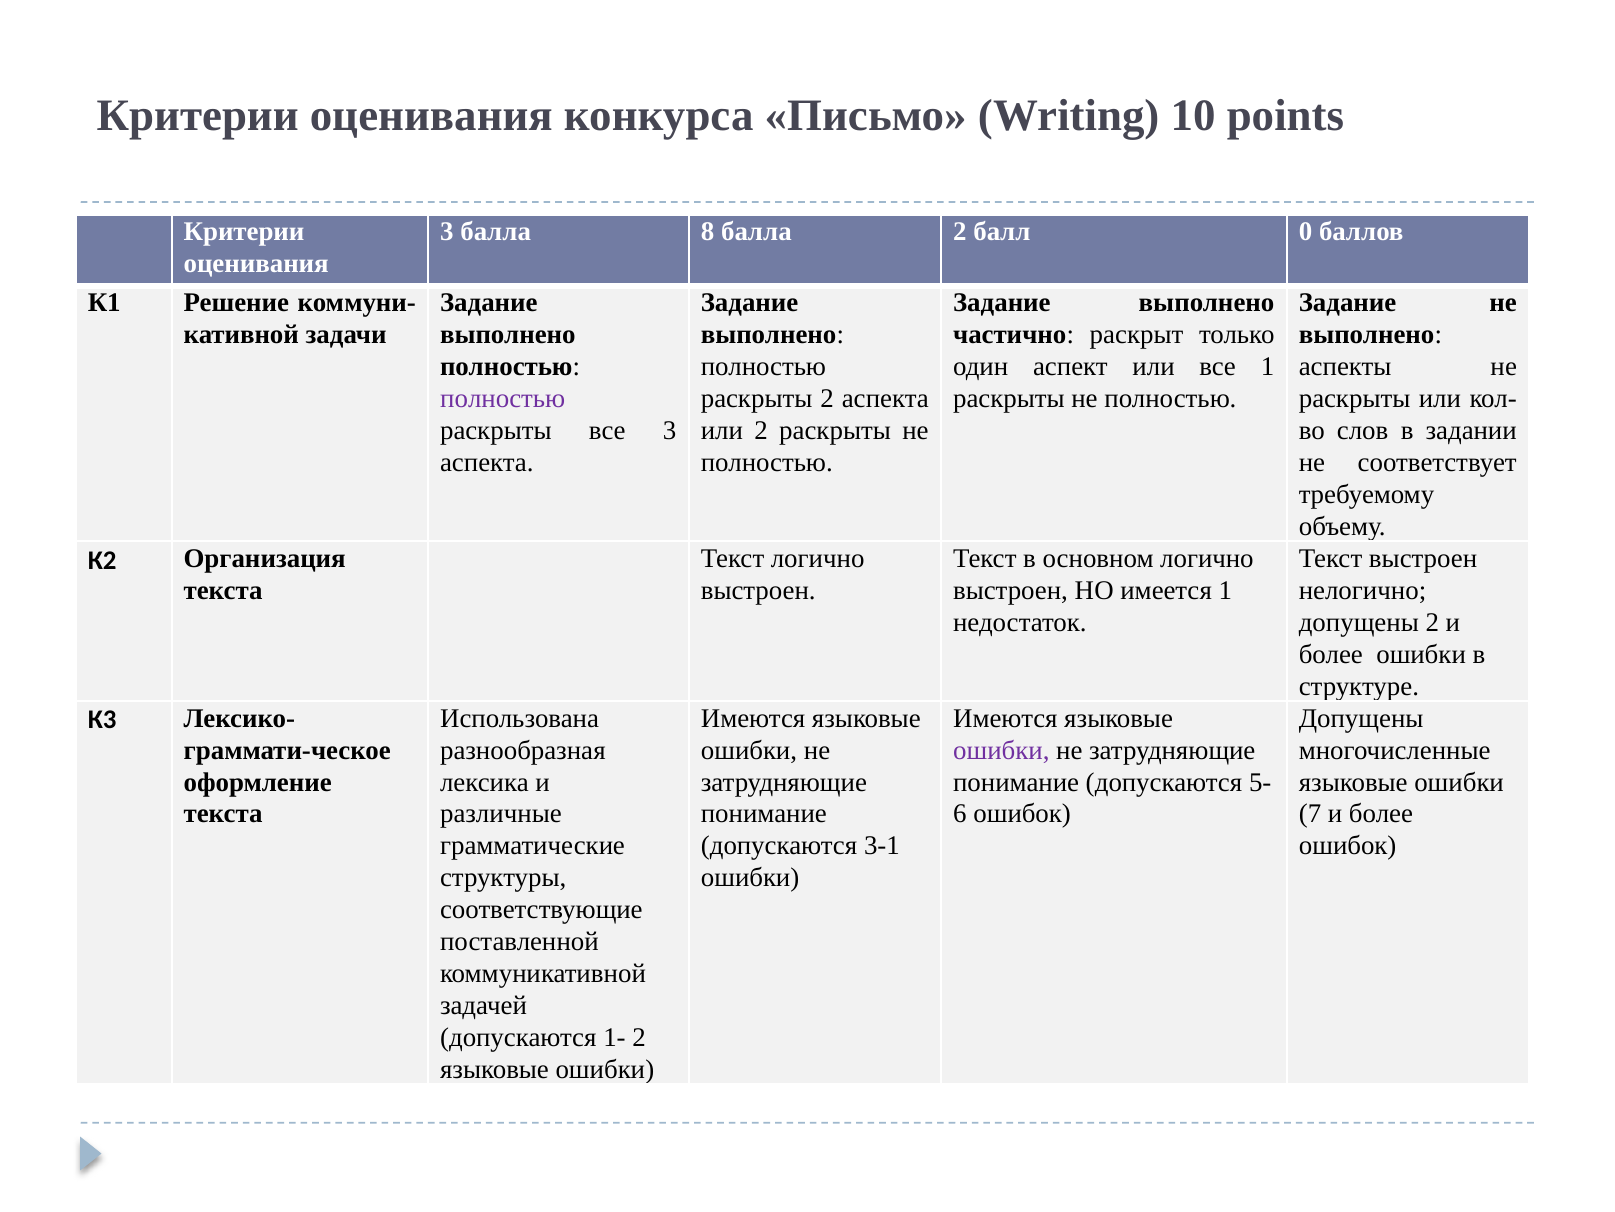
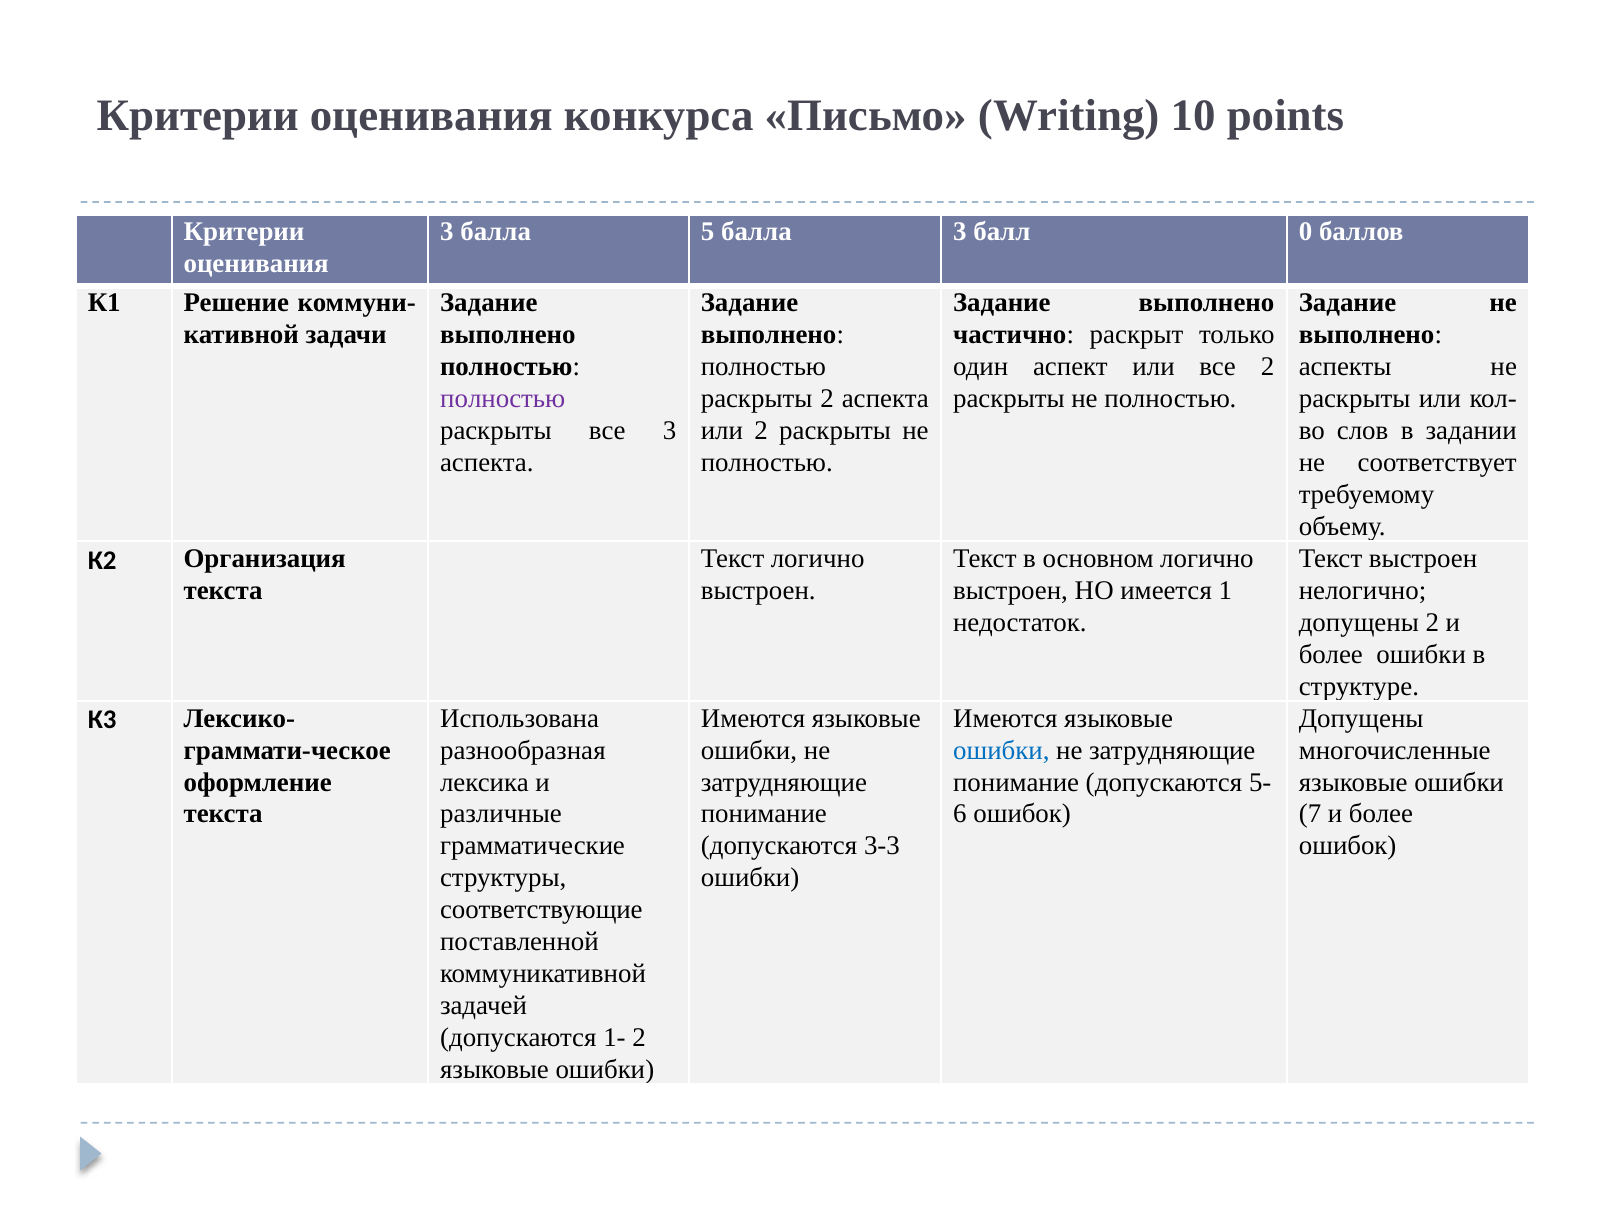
8: 8 -> 5 (708, 232)
балла 2: 2 -> 3 (960, 232)
все 1: 1 -> 2 (1268, 367)
ошибки colour: purple -> blue (1001, 750)
3-1: 3-1 -> 3-3 (882, 845)
